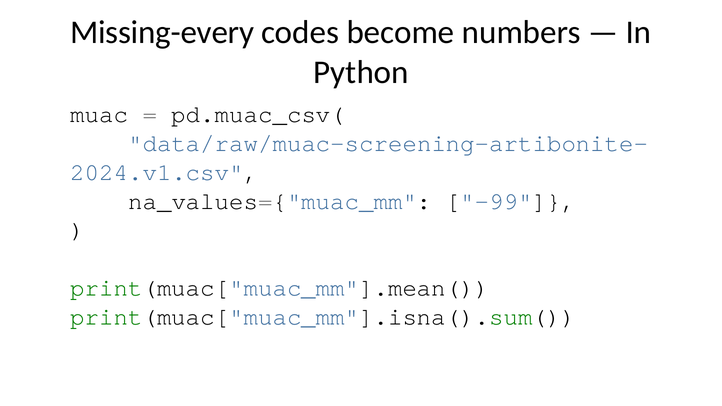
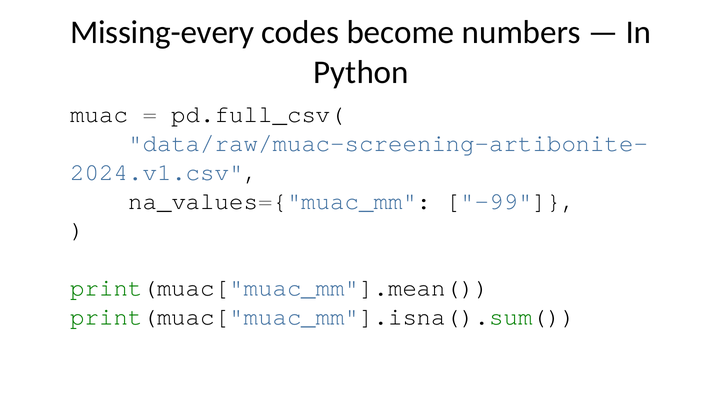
pd.muac_csv(: pd.muac_csv( -> pd.full_csv( (258, 115)
